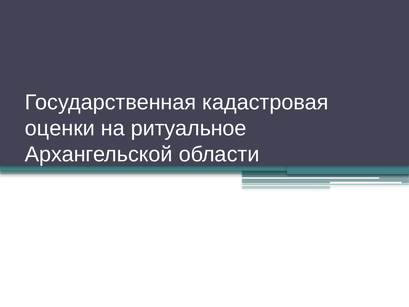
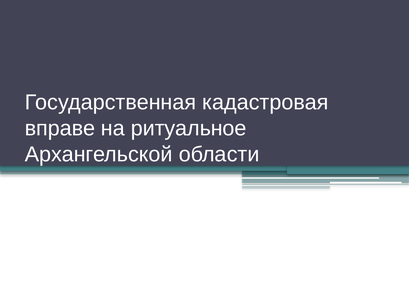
оценки: оценки -> вправе (60, 128)
